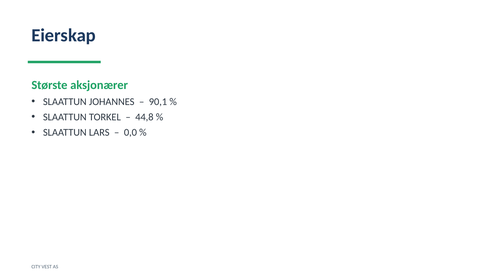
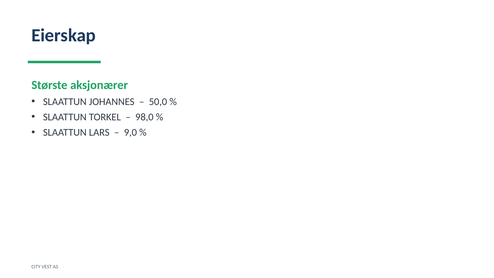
90,1: 90,1 -> 50,0 (158, 102)
44,8: 44,8 -> 98,0 (144, 117)
0,0: 0,0 -> 9,0 (130, 132)
